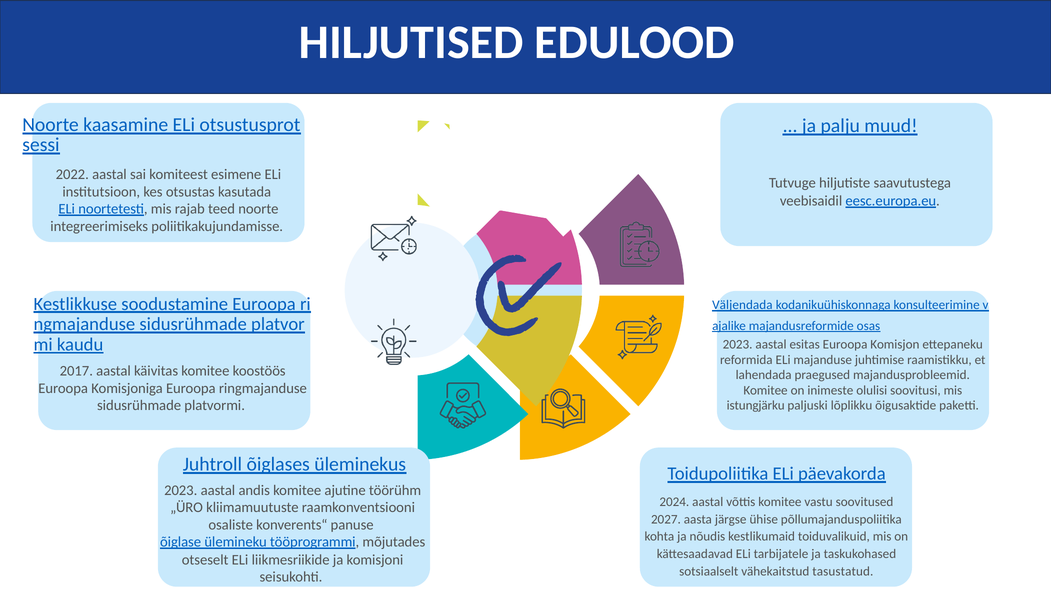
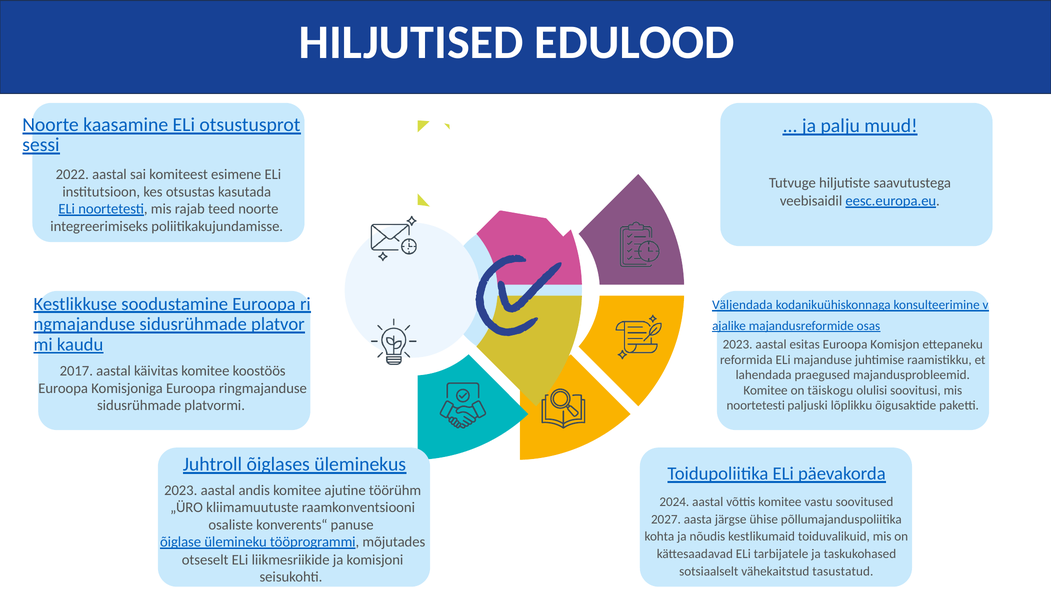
inimeste: inimeste -> täiskogu (830, 390)
istungjärku: istungjärku -> noortetesti (756, 406)
